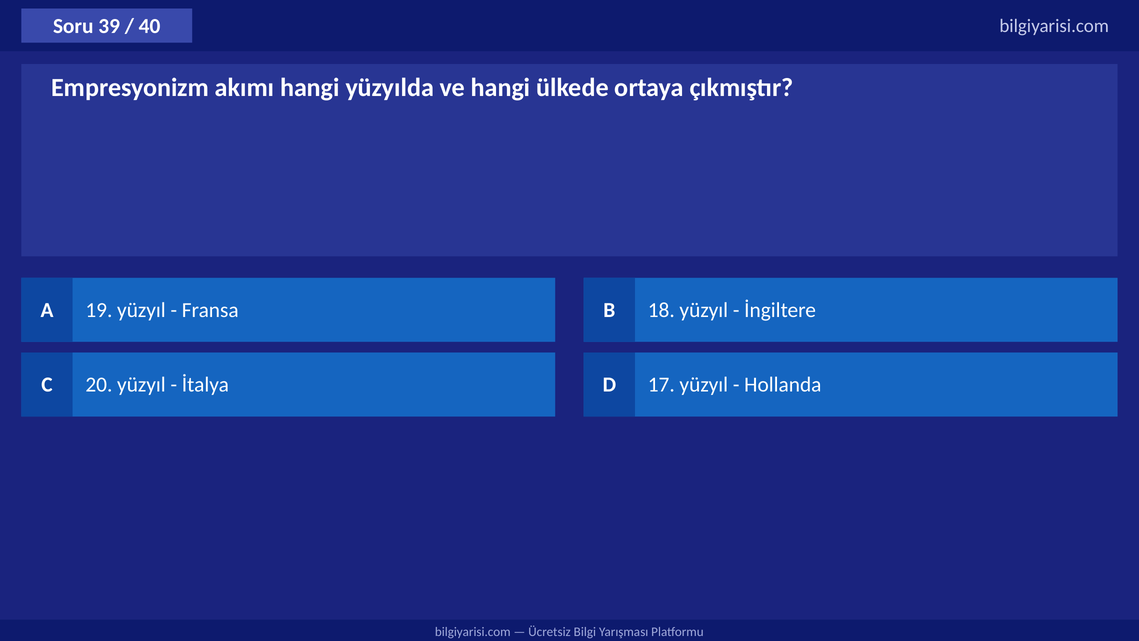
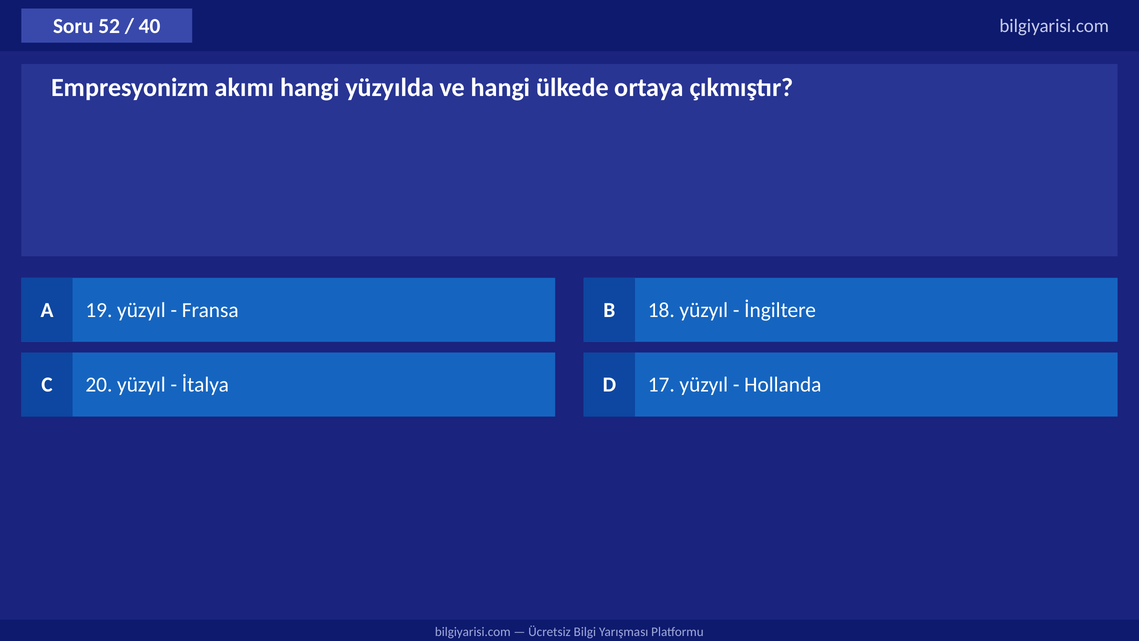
39: 39 -> 52 (109, 26)
